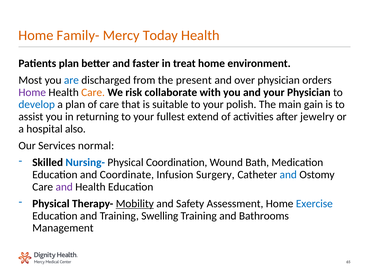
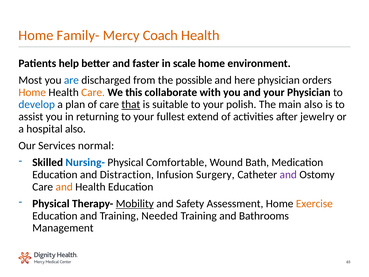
Today: Today -> Coach (160, 35)
Patients plan: plan -> help (69, 63)
treat: treat -> scale (184, 63)
present: present -> possible (194, 80)
over: over -> here (245, 80)
Home colour: purple -> orange (32, 92)
risk: risk -> this (134, 92)
that underline: none -> present (131, 104)
main gain: gain -> also (313, 104)
Coordination: Coordination -> Comfortable (177, 162)
Coordinate: Coordinate -> Distraction (127, 174)
and colour: blue -> purple (288, 174)
and colour: purple -> orange (64, 187)
Exercise colour: blue -> orange (314, 203)
Swelling: Swelling -> Needed (160, 216)
